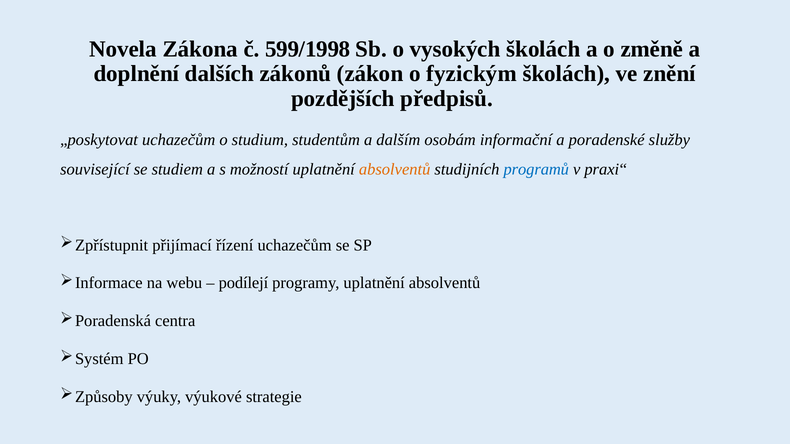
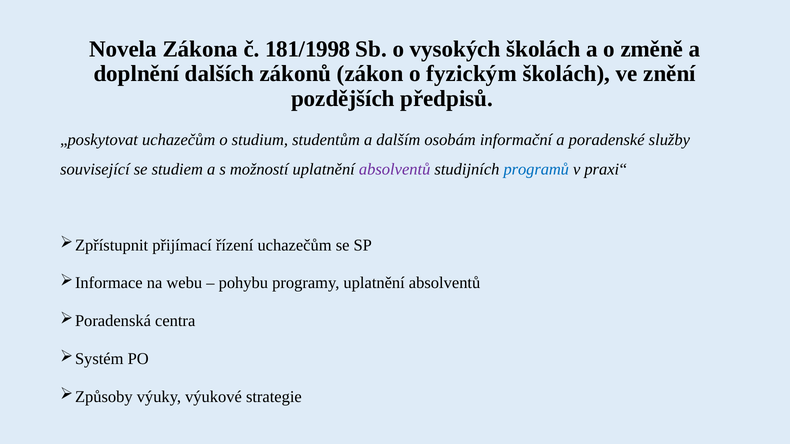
599/1998: 599/1998 -> 181/1998 (308, 49)
absolventů colour: orange -> purple (395, 170)
podílejí: podílejí -> pohybu (243, 283)
